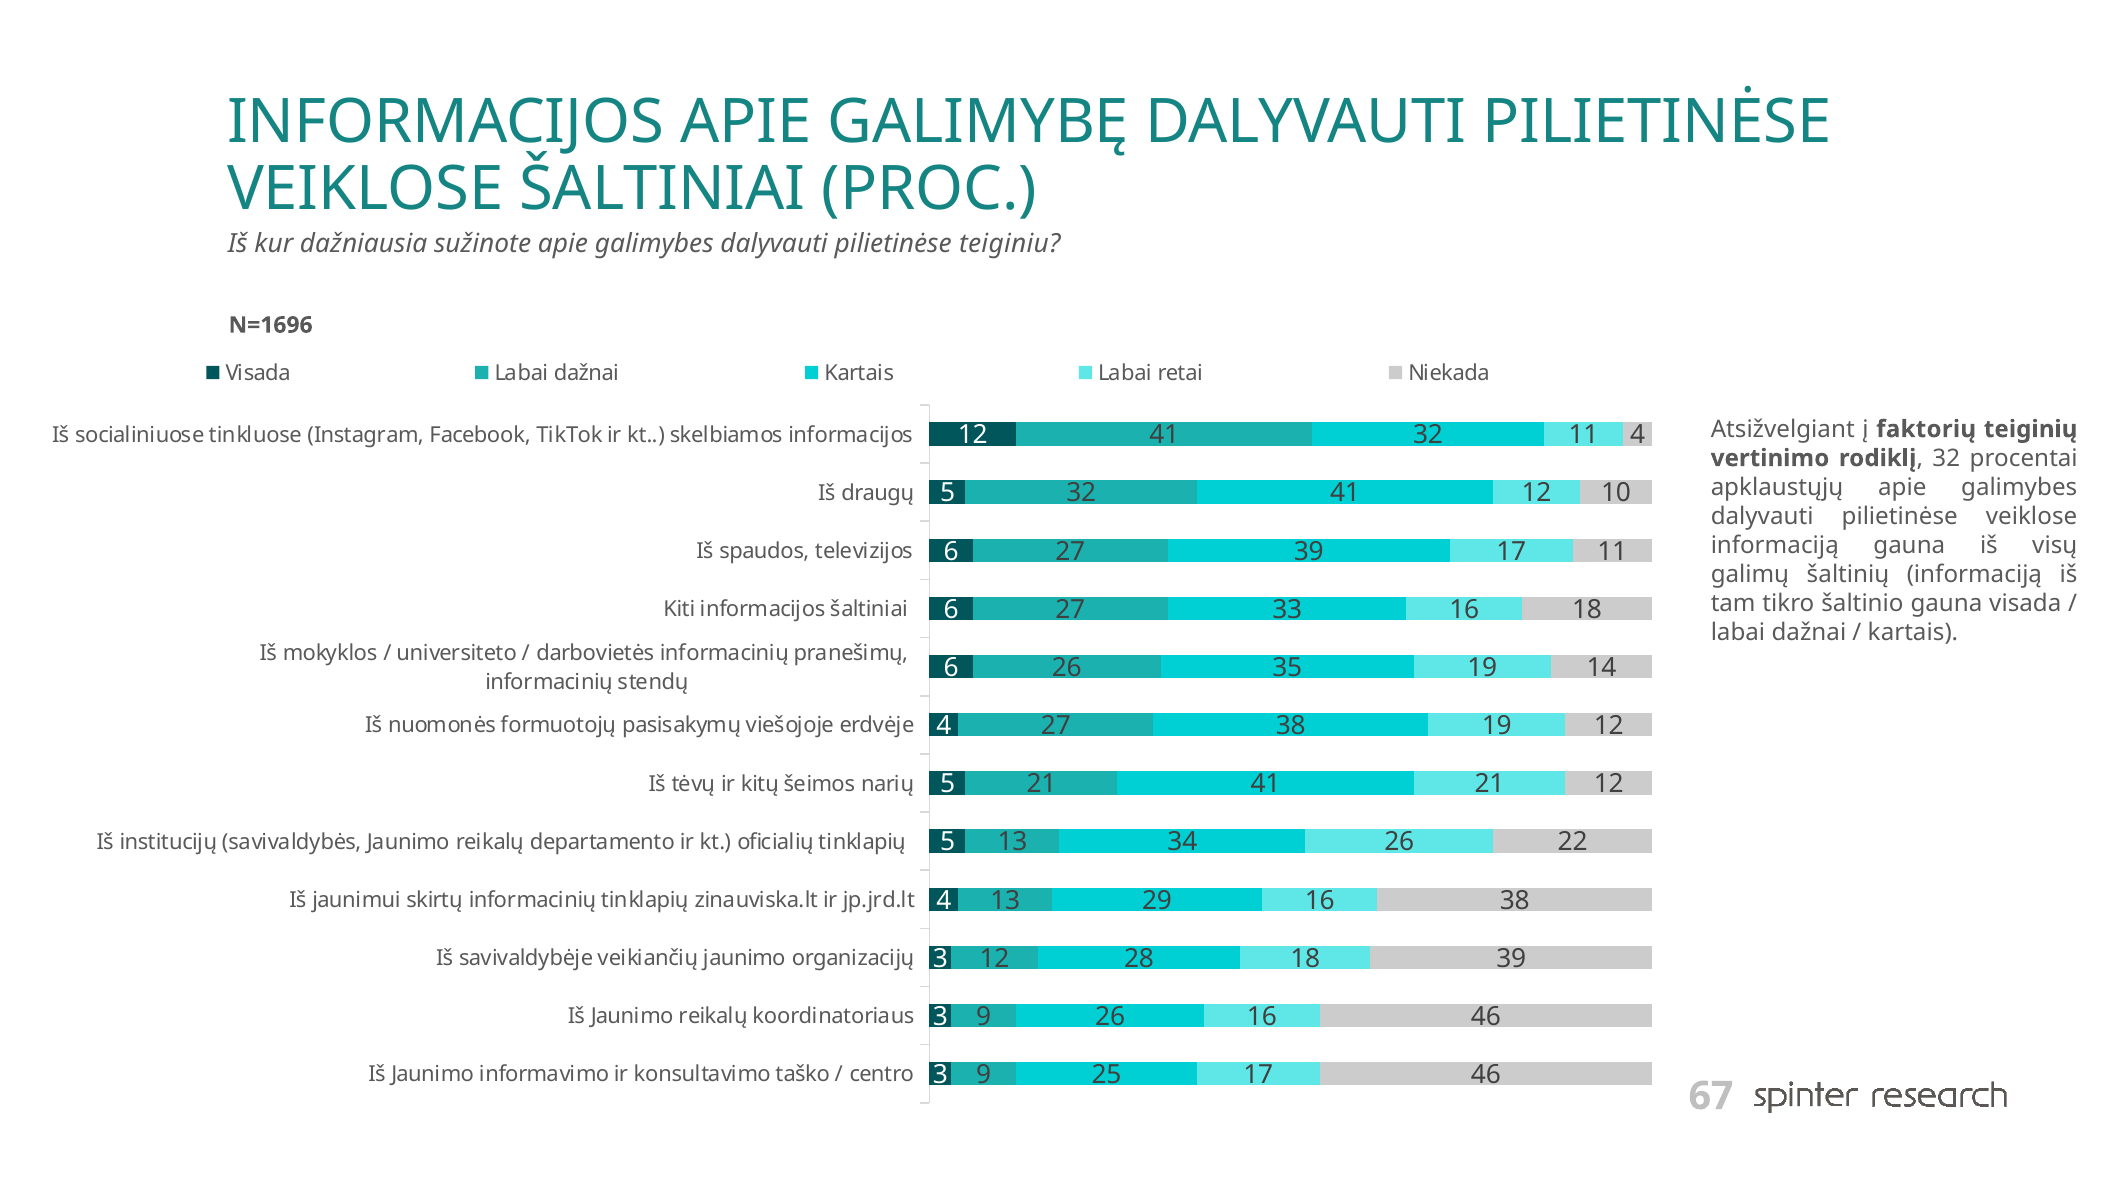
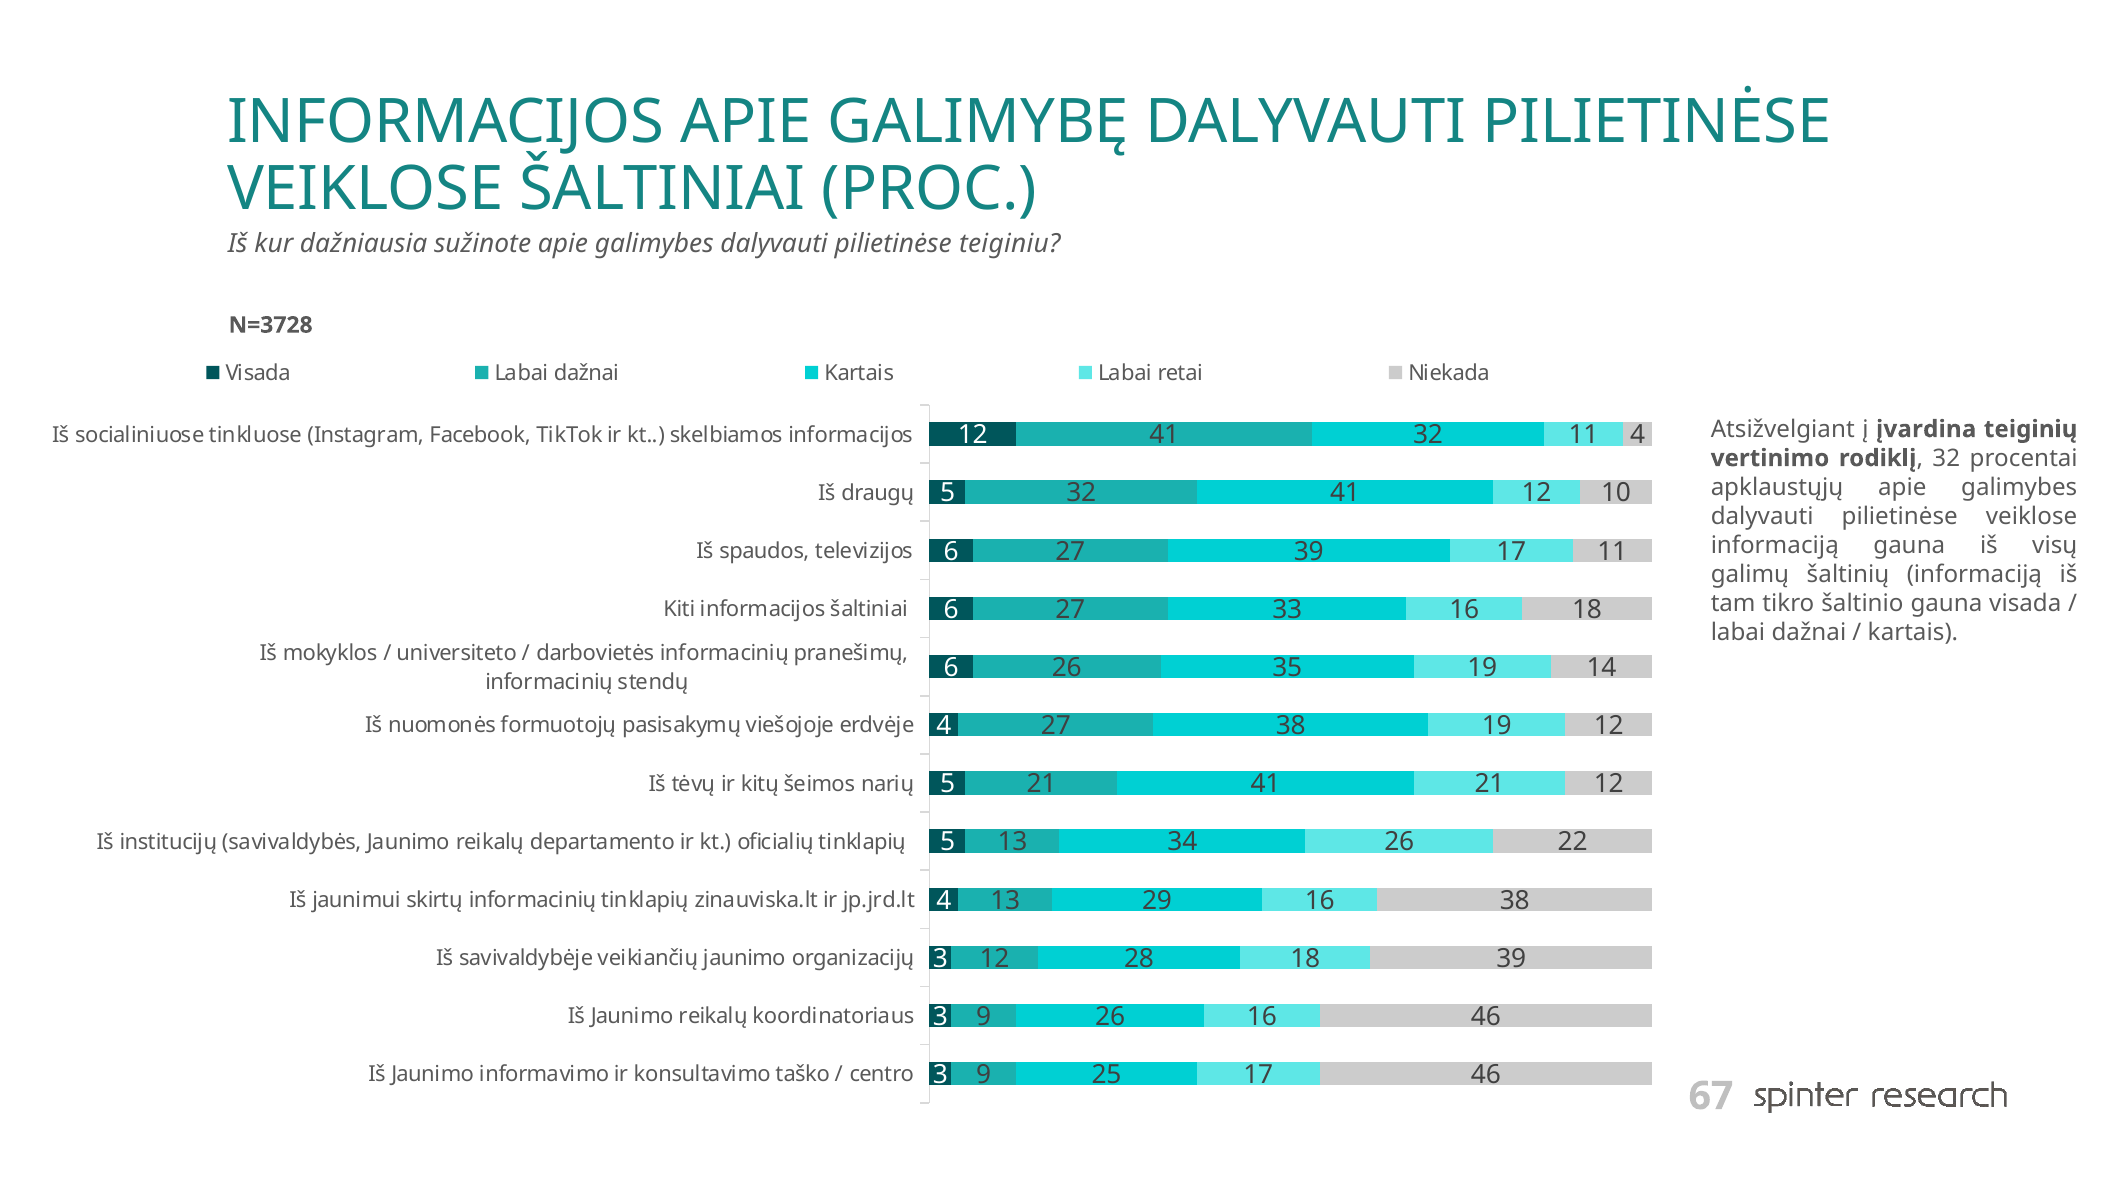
N=1696: N=1696 -> N=3728 (271, 325)
faktorių: faktorių -> įvardina (1926, 429)
